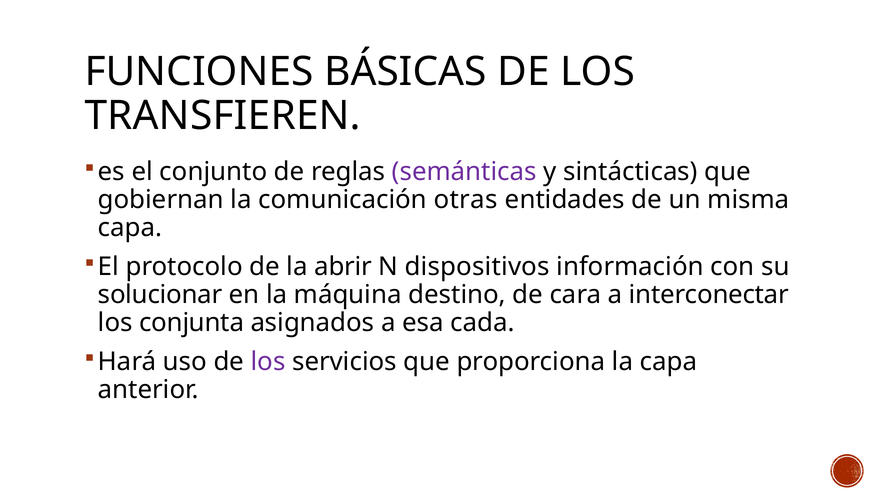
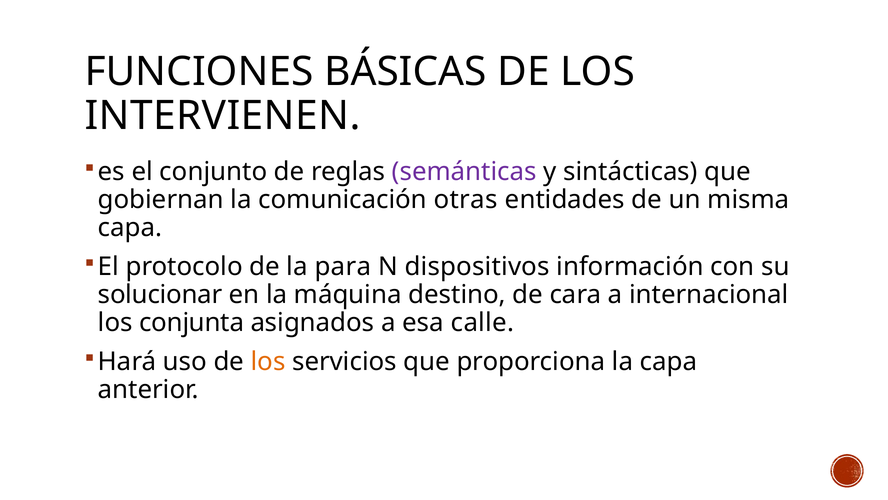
TRANSFIEREN: TRANSFIEREN -> INTERVIENEN (223, 116)
abrir: abrir -> para (343, 267)
interconectar: interconectar -> internacional (709, 294)
cada: cada -> calle (482, 322)
los colour: purple -> orange (268, 361)
